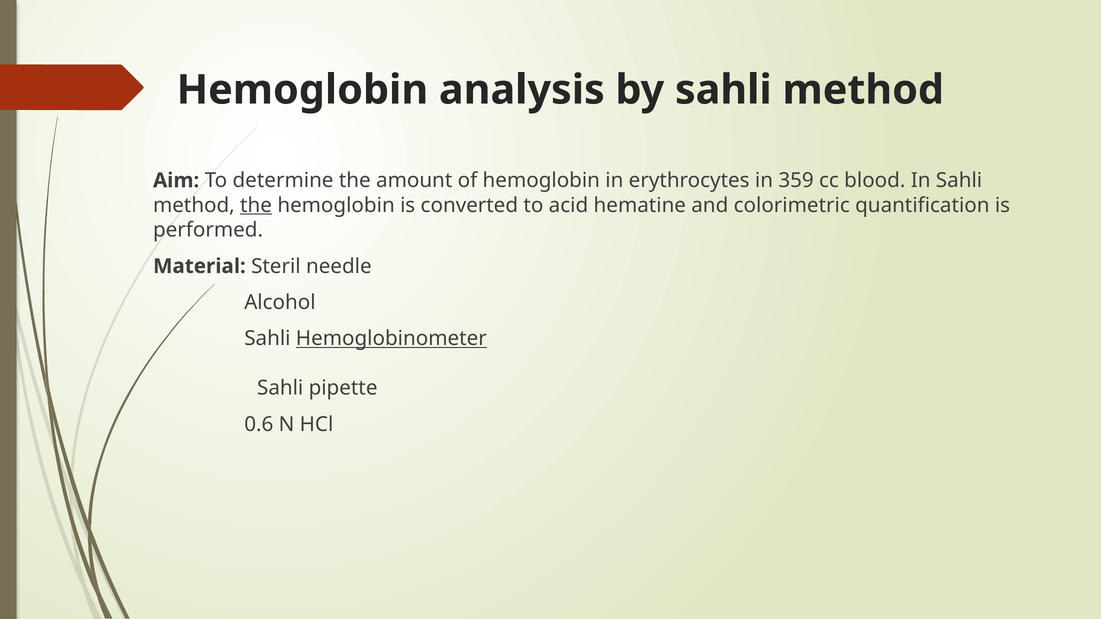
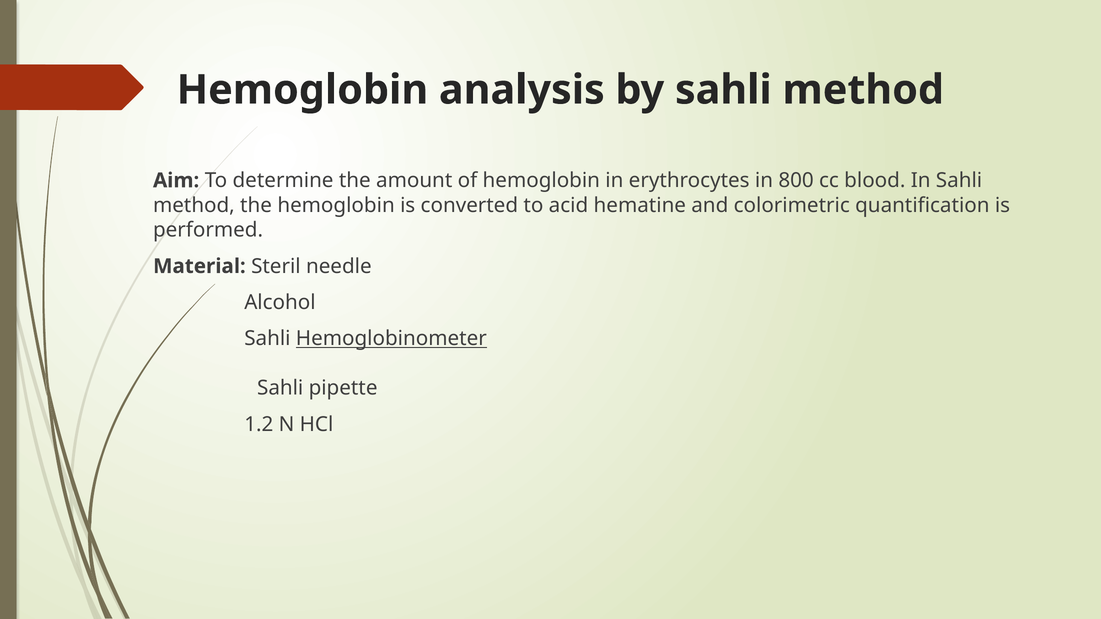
359: 359 -> 800 (796, 181)
the underline: present -> none (256, 205)
0.6: 0.6 -> 1.2 (259, 425)
